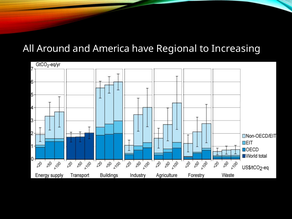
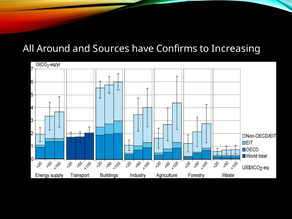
America: America -> Sources (111, 49)
Regional: Regional -> Confirms (177, 49)
